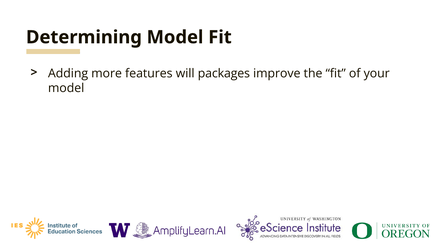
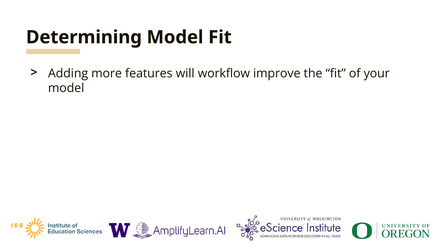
packages: packages -> workflow (224, 73)
